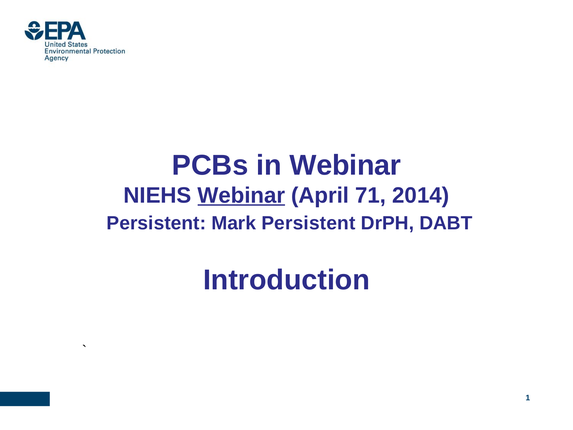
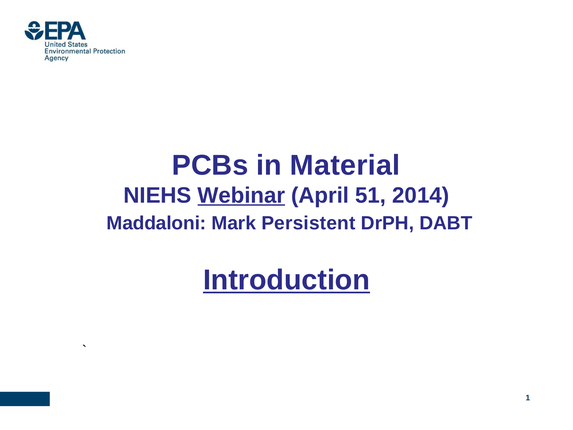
in Webinar: Webinar -> Material (345, 165)
71: 71 -> 51 (371, 195)
Persistent: Persistent -> Maddaloni (156, 223)
Introduction underline: none -> present (286, 280)
